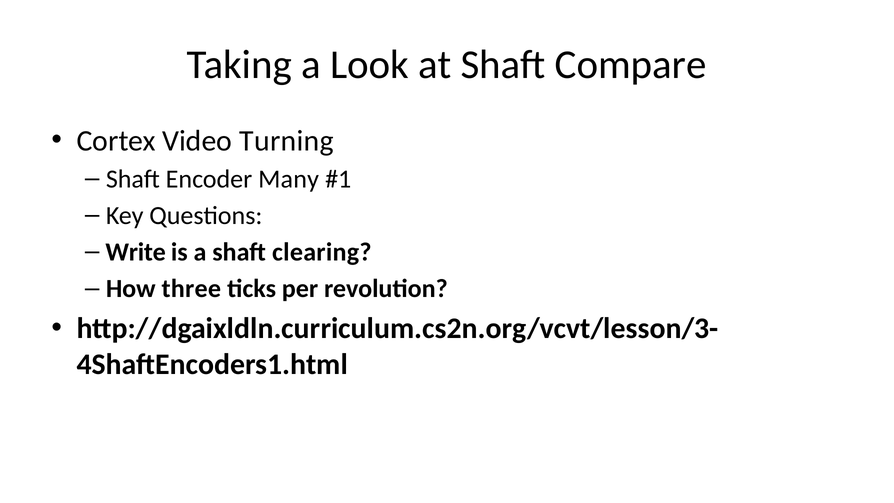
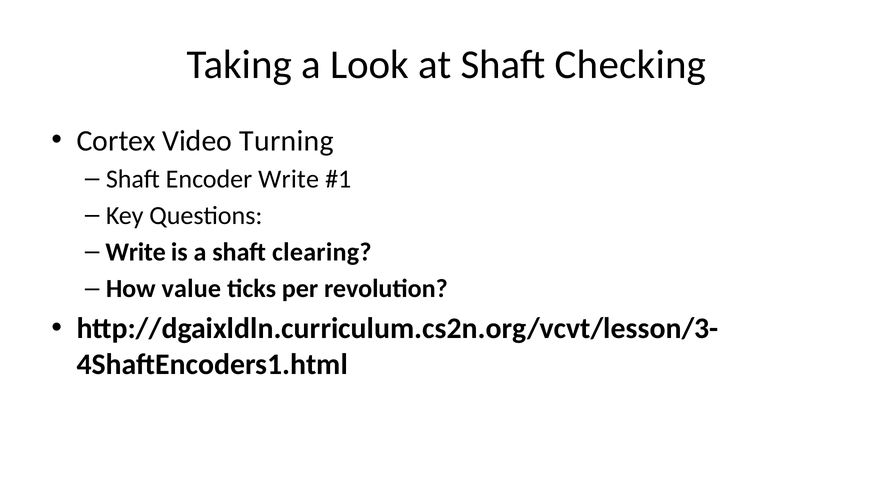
Compare: Compare -> Checking (630, 65)
Encoder Many: Many -> Write (289, 179)
three: three -> value (191, 289)
